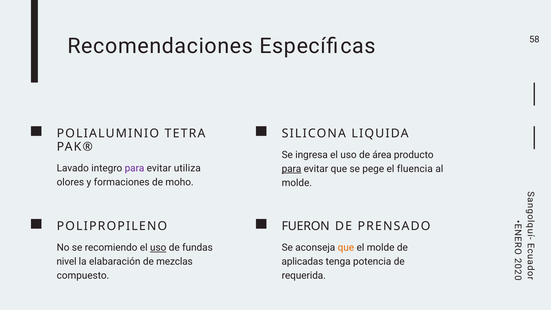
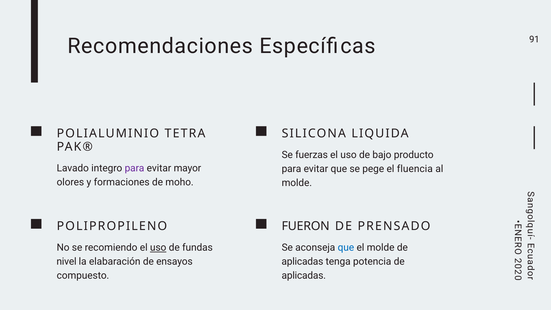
58: 58 -> 91 (534, 40)
ingresa: ingresa -> fuerzas (312, 155)
área: área -> bajo (382, 155)
utiliza: utiliza -> mayor (187, 168)
para underline: present -> none (291, 169)
que colour: orange -> blue (346, 248)
mezclas: mezclas -> ensayos (174, 262)
requerida: requerida -> aplicadas (304, 276)
